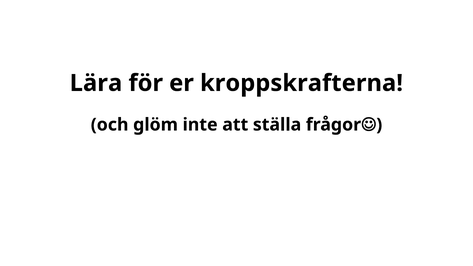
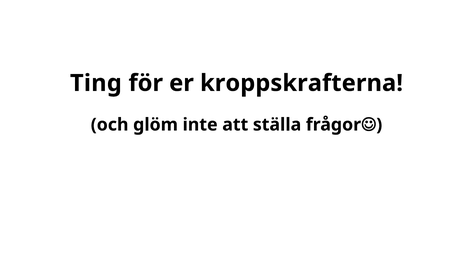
Lära: Lära -> Ting (96, 83)
